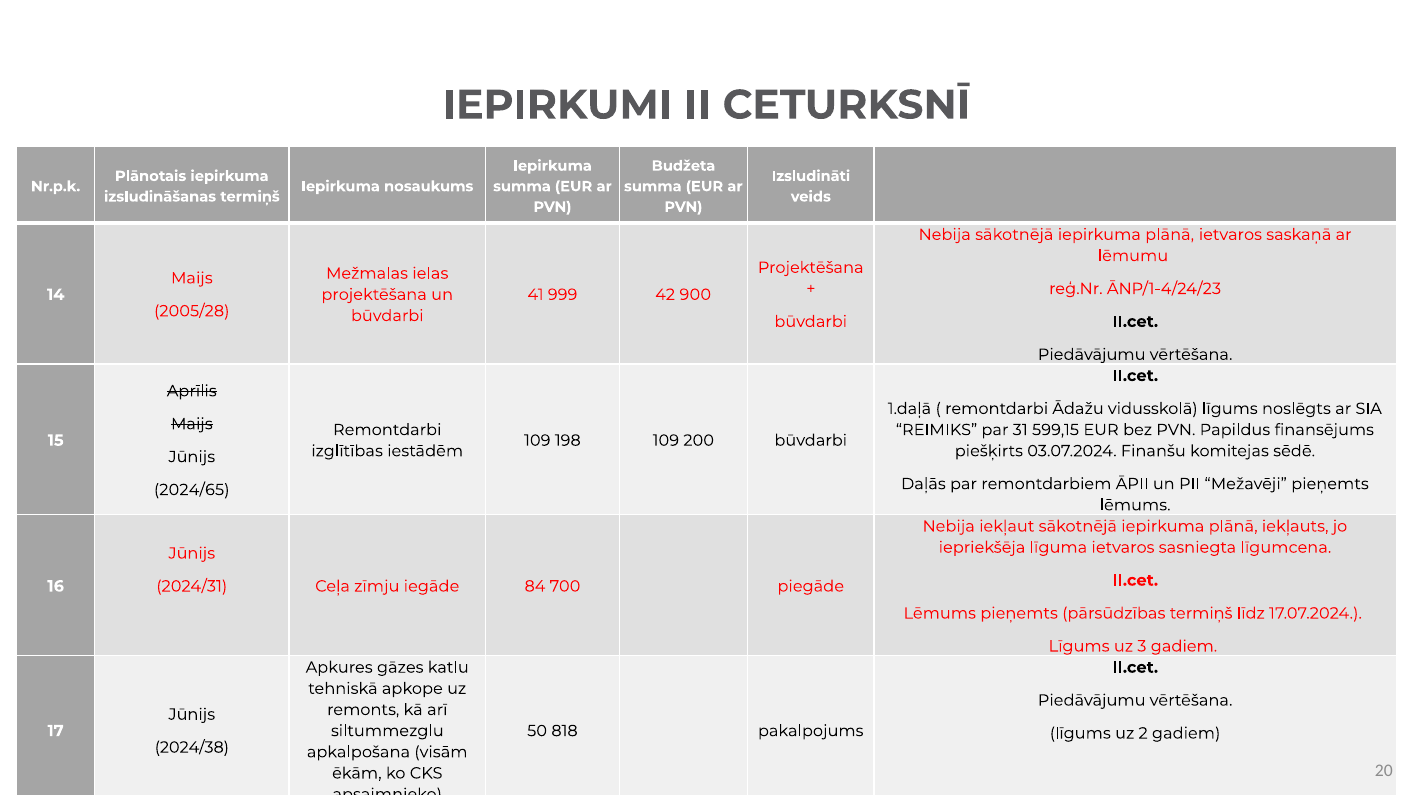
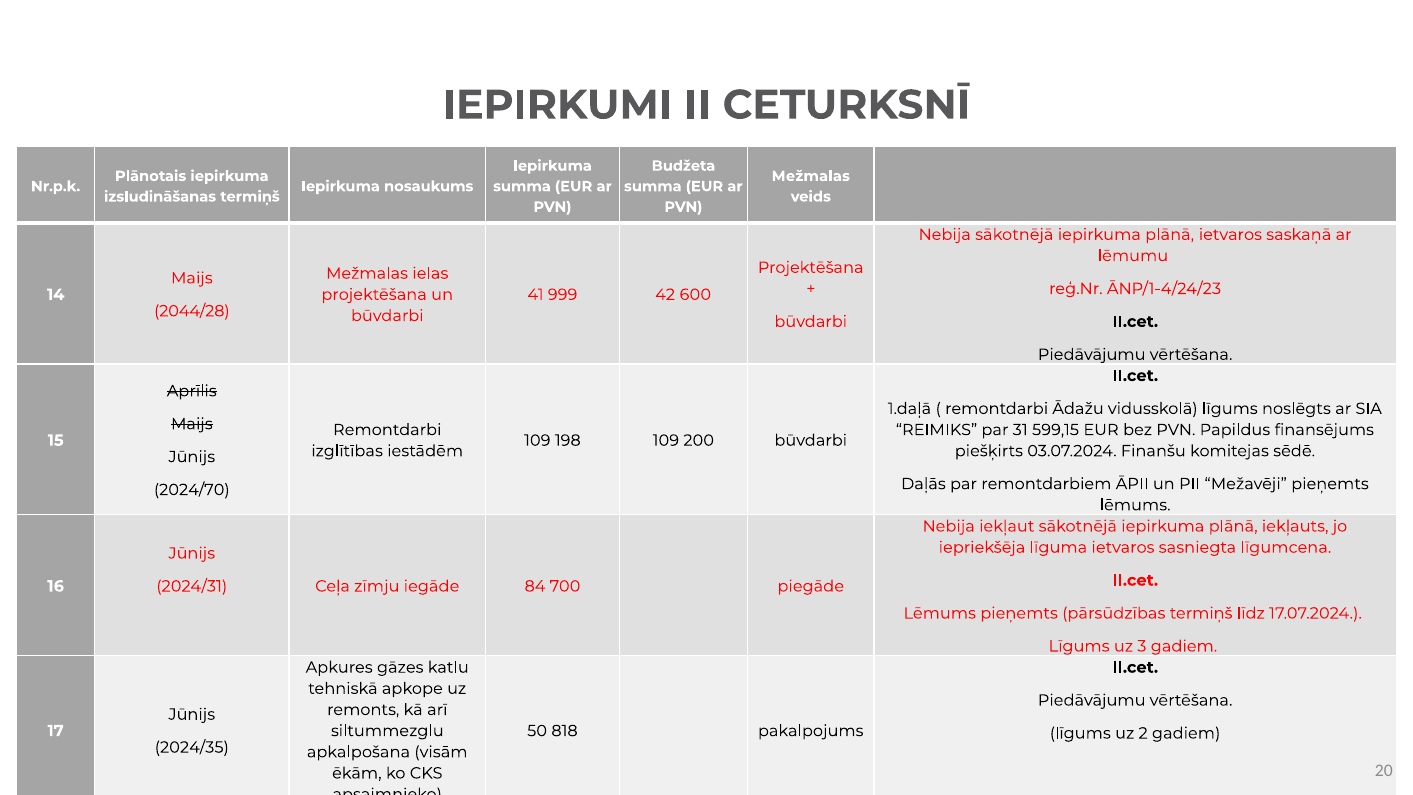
Izsludināti: Izsludināti -> Mežmalas (811, 176)
900: 900 -> 600 (695, 294)
2005/28: 2005/28 -> 2044/28 (192, 311)
2024/65: 2024/65 -> 2024/70 (192, 490)
2024/38: 2024/38 -> 2024/35 (192, 747)
